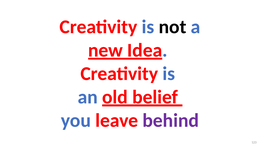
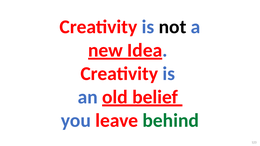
behind colour: purple -> green (171, 121)
